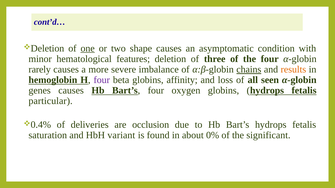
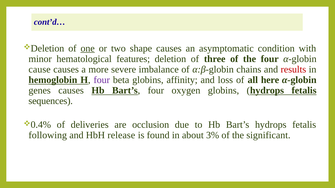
rarely: rarely -> cause (40, 70)
chains underline: present -> none (249, 70)
results colour: orange -> red (293, 70)
seen: seen -> here (270, 80)
particular: particular -> sequences (51, 101)
saturation: saturation -> following (48, 136)
variant: variant -> release (121, 136)
0%: 0% -> 3% (213, 136)
